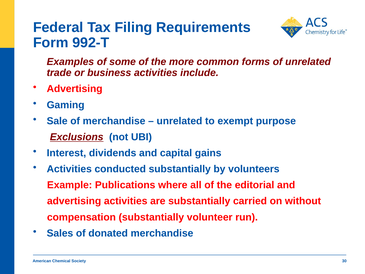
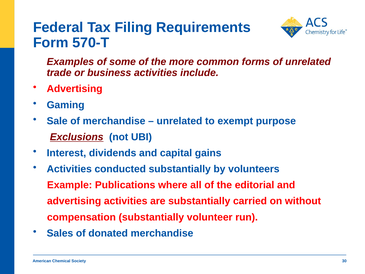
992-T: 992-T -> 570-T (91, 43)
